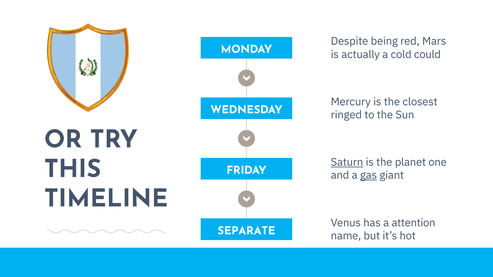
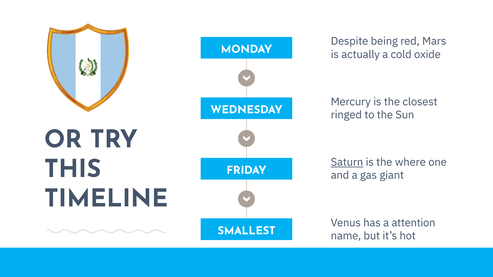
could: could -> oxide (427, 54)
planet: planet -> where (410, 162)
gas underline: present -> none (369, 176)
SEPARATE: SEPARATE -> SMALLEST (247, 231)
